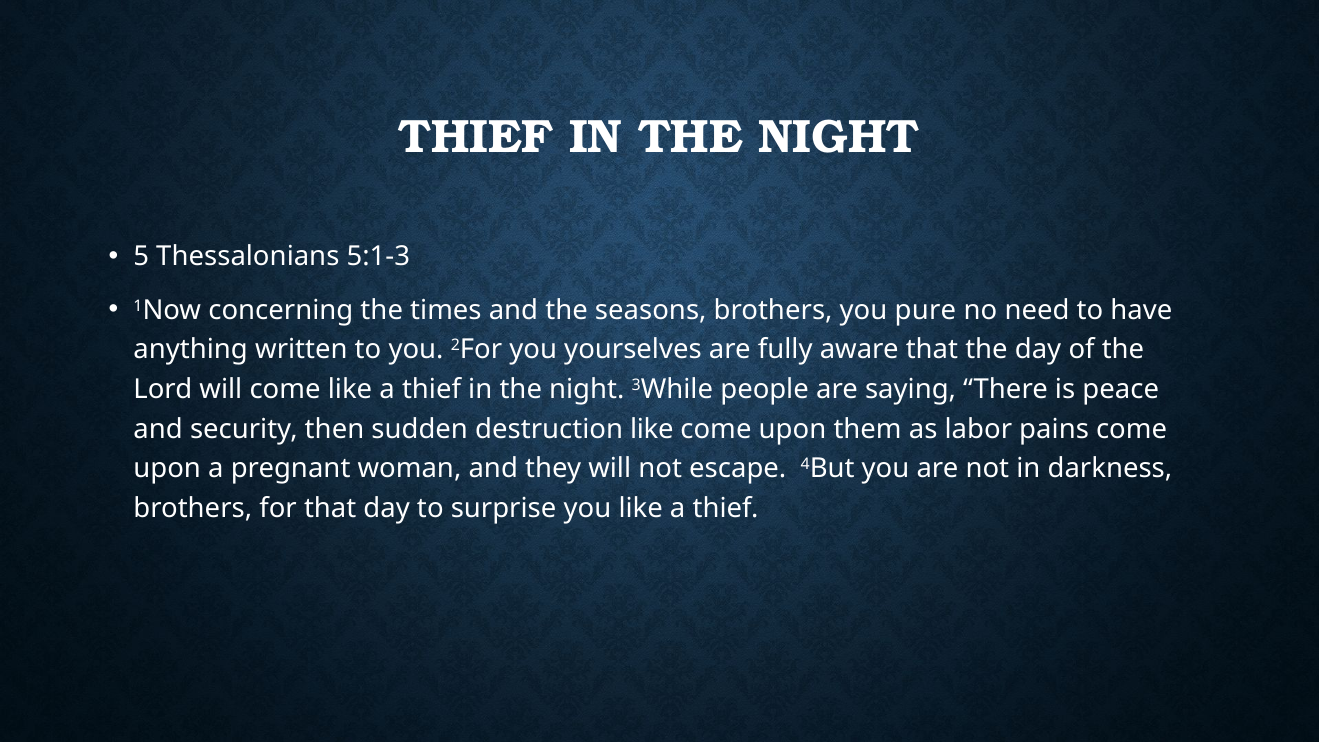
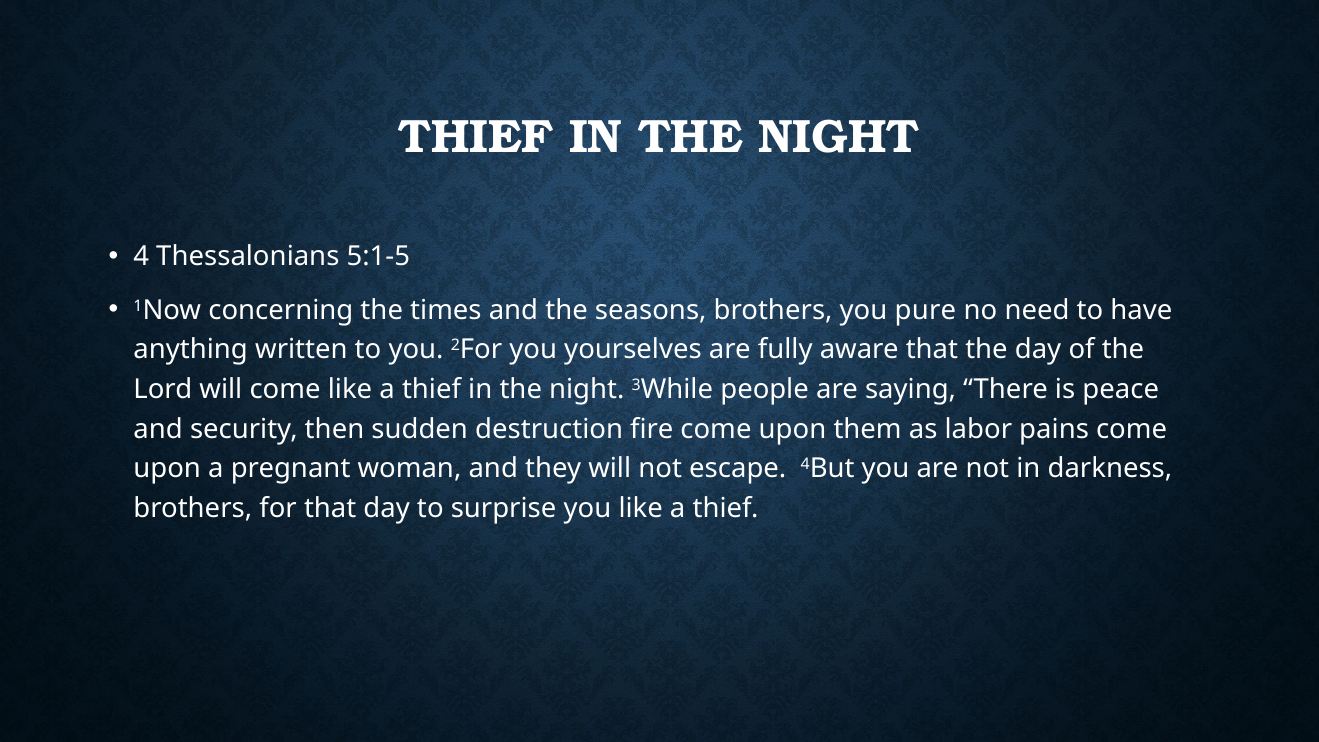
5: 5 -> 4 (141, 257)
5:1-3: 5:1-3 -> 5:1-5 (378, 257)
destruction like: like -> fire (652, 429)
